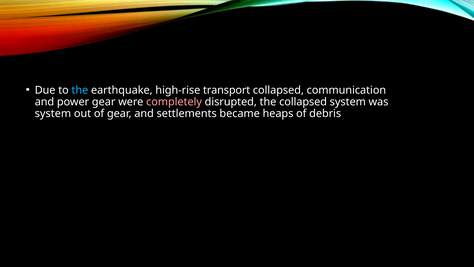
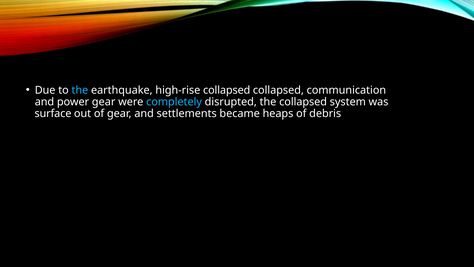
high-rise transport: transport -> collapsed (227, 90)
completely colour: pink -> light blue (174, 102)
system: system -> surface (53, 113)
